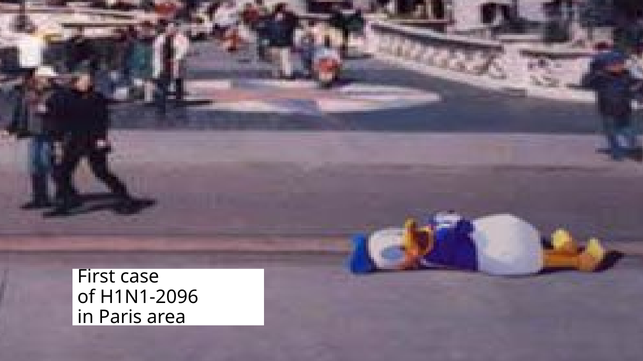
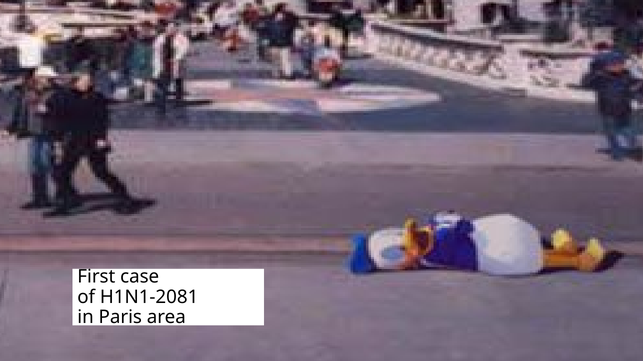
H1N1-2096: H1N1-2096 -> H1N1-2081 (149, 298)
